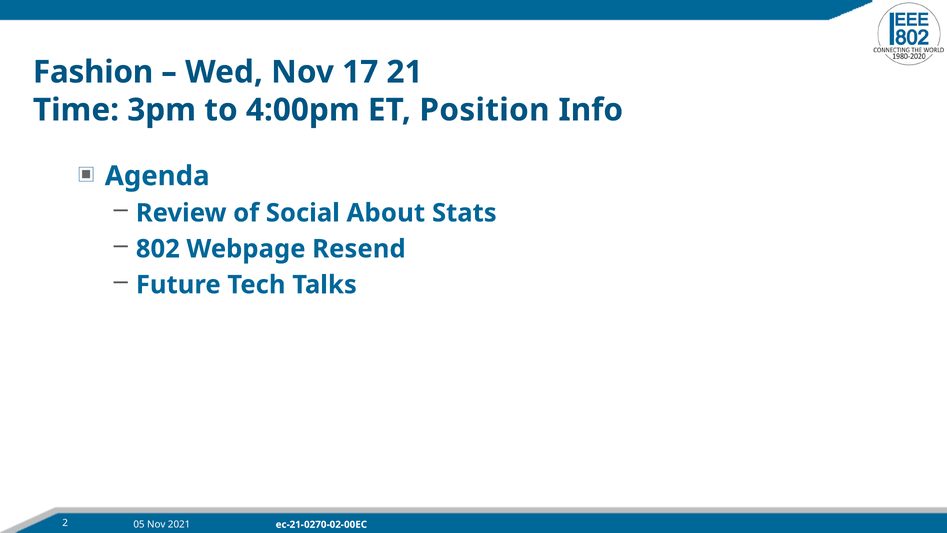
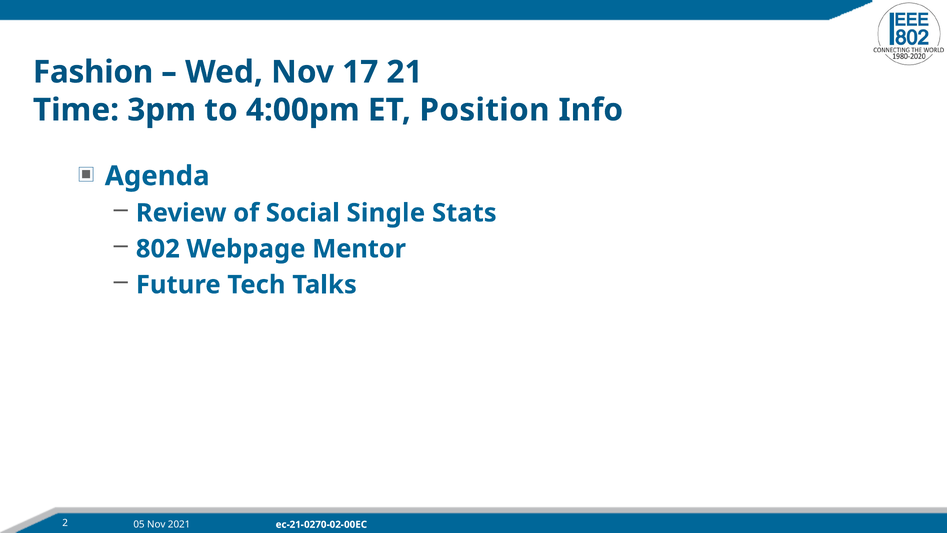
About: About -> Single (386, 213)
Resend: Resend -> Mentor (359, 249)
